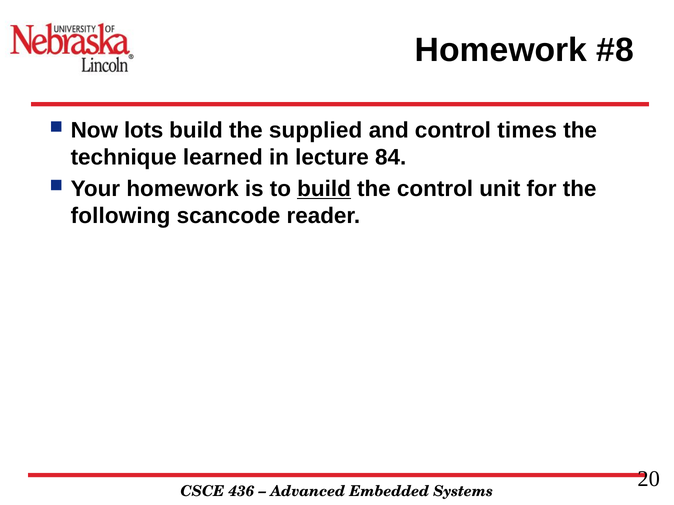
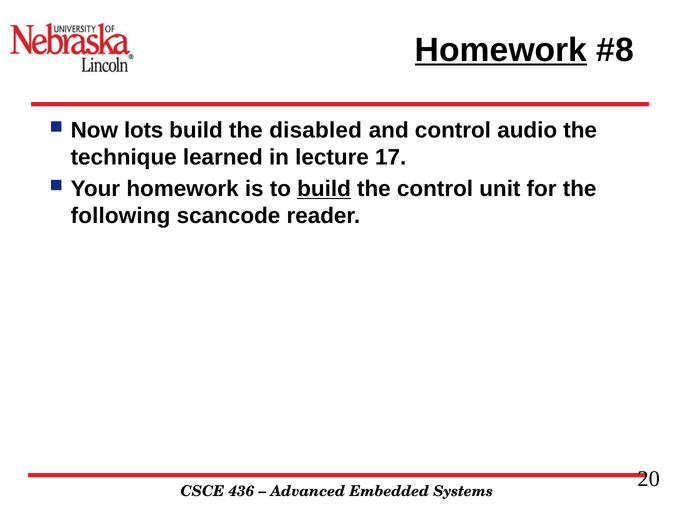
Homework underline: none -> present (501, 50)
supplied: supplied -> disabled (316, 131)
times: times -> audio (527, 131)
84: 84 -> 17 (391, 158)
